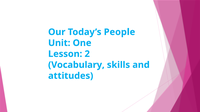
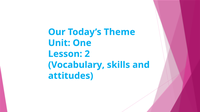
People: People -> Theme (119, 32)
